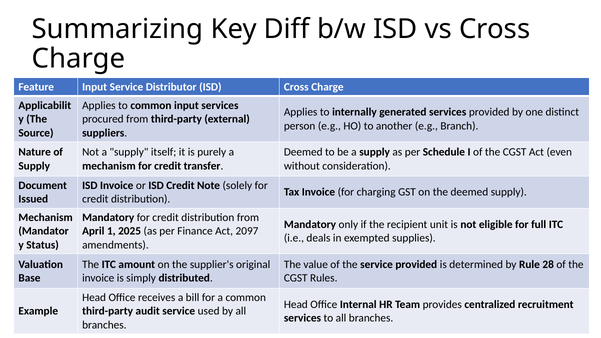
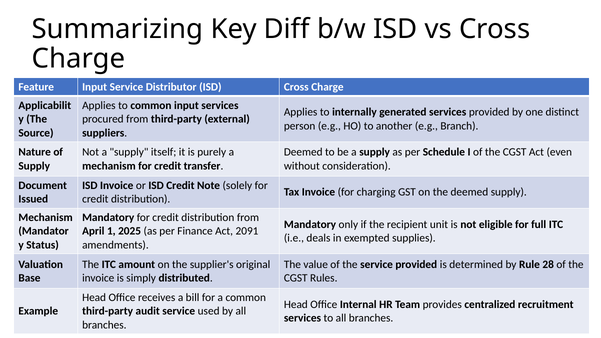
2097: 2097 -> 2091 (247, 231)
